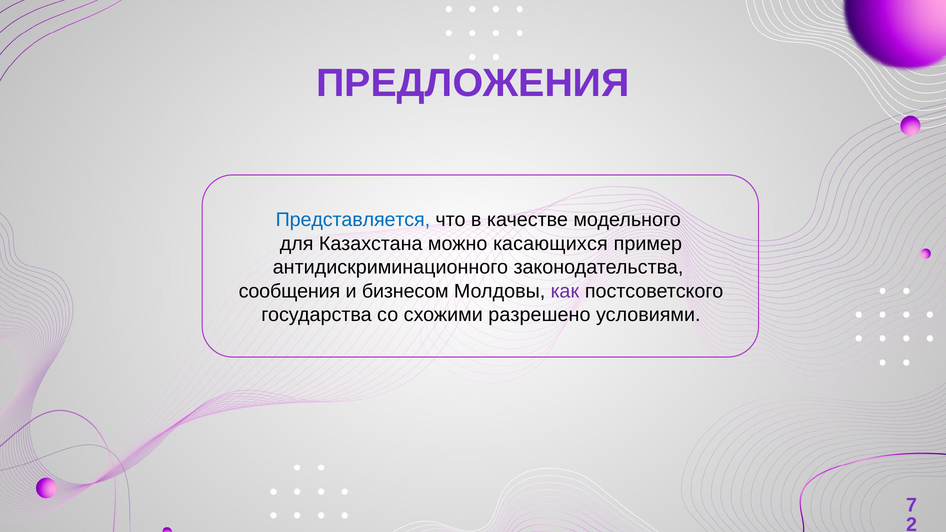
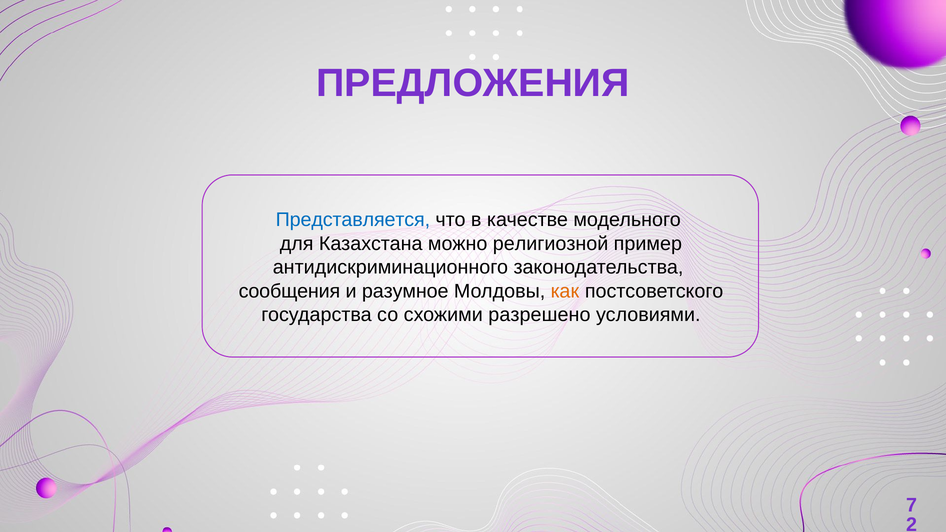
касающихся: касающихся -> религиозной (551, 244)
бизнесом: бизнесом -> разумное (405, 291)
как colour: purple -> orange (565, 291)
